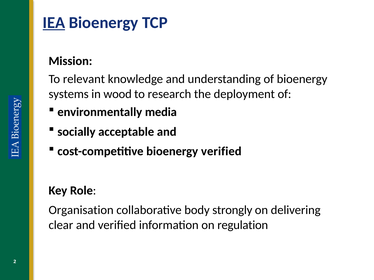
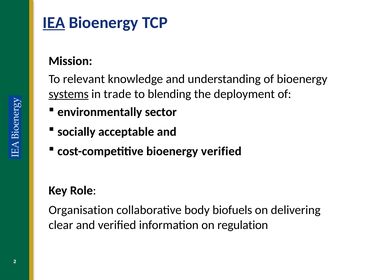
systems underline: none -> present (69, 94)
wood: wood -> trade (117, 94)
research: research -> blending (169, 94)
media: media -> sector (161, 112)
strongly: strongly -> biofuels (232, 210)
